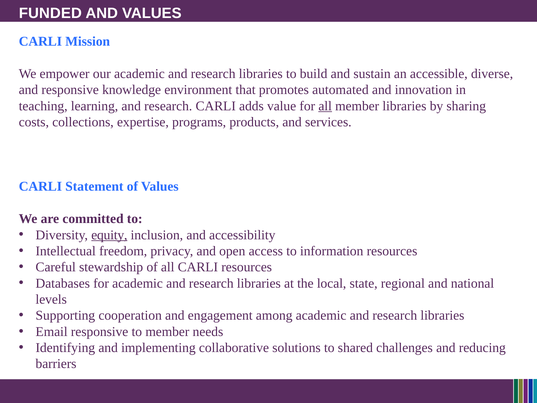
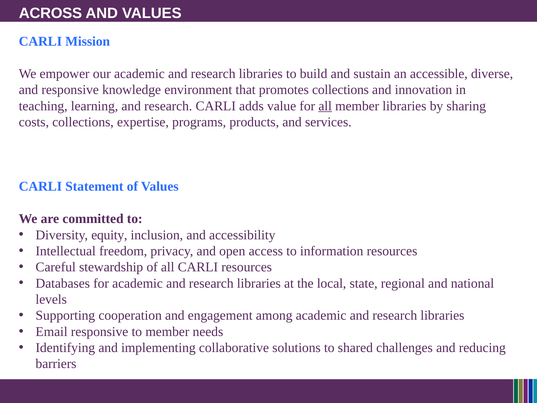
FUNDED: FUNDED -> ACROSS (50, 13)
promotes automated: automated -> collections (341, 90)
equity underline: present -> none (109, 235)
